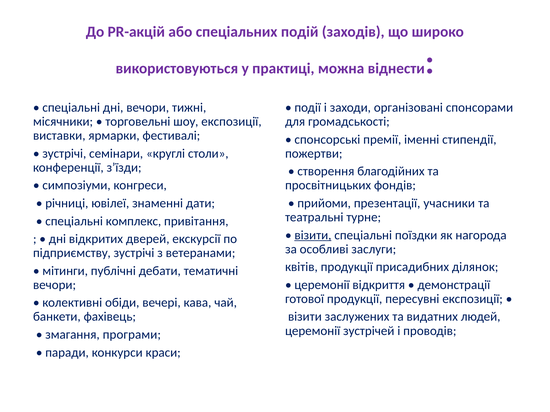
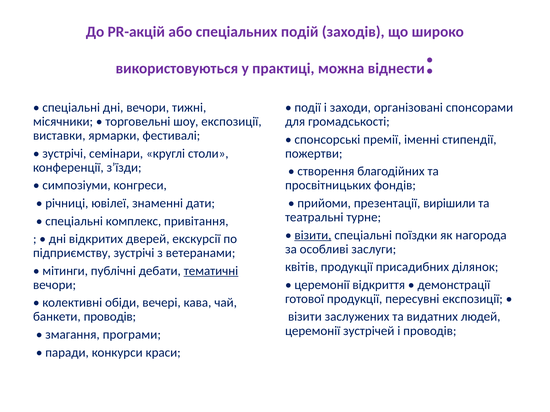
учасники: учасники -> вирішили (449, 203)
тематичні underline: none -> present (211, 271)
банкети фахівець: фахівець -> проводів (110, 317)
